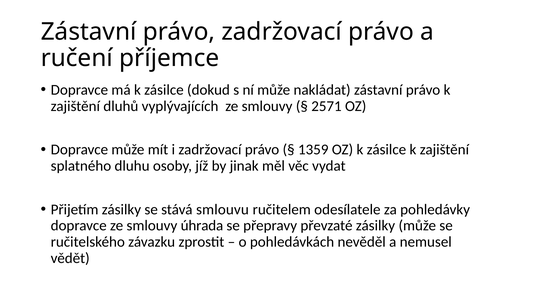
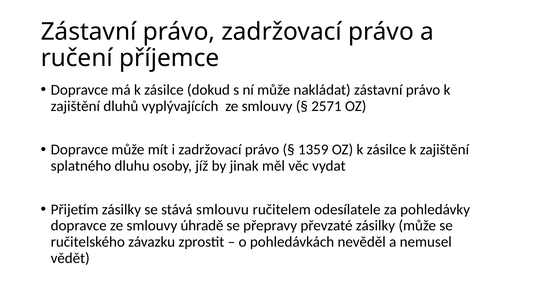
úhrada: úhrada -> úhradě (202, 226)
